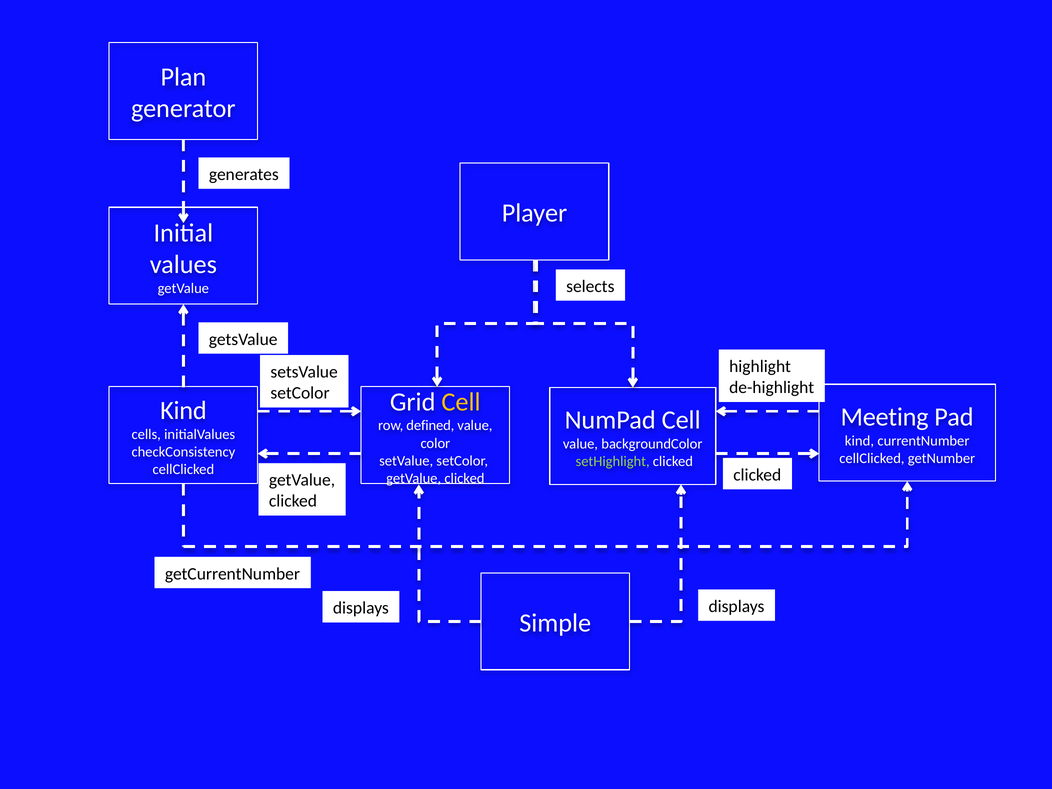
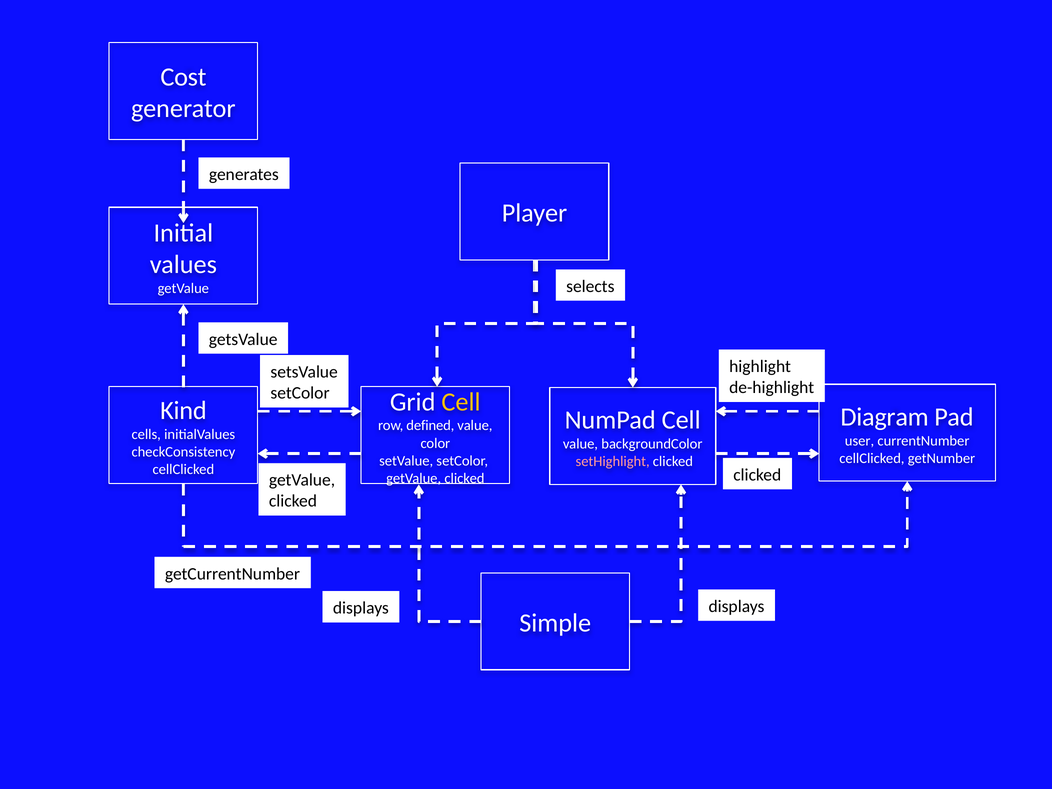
Plan: Plan -> Cost (183, 77)
Meeting: Meeting -> Diagram (885, 417)
kind: kind -> user (860, 441)
setHighlight colour: light green -> pink (613, 462)
